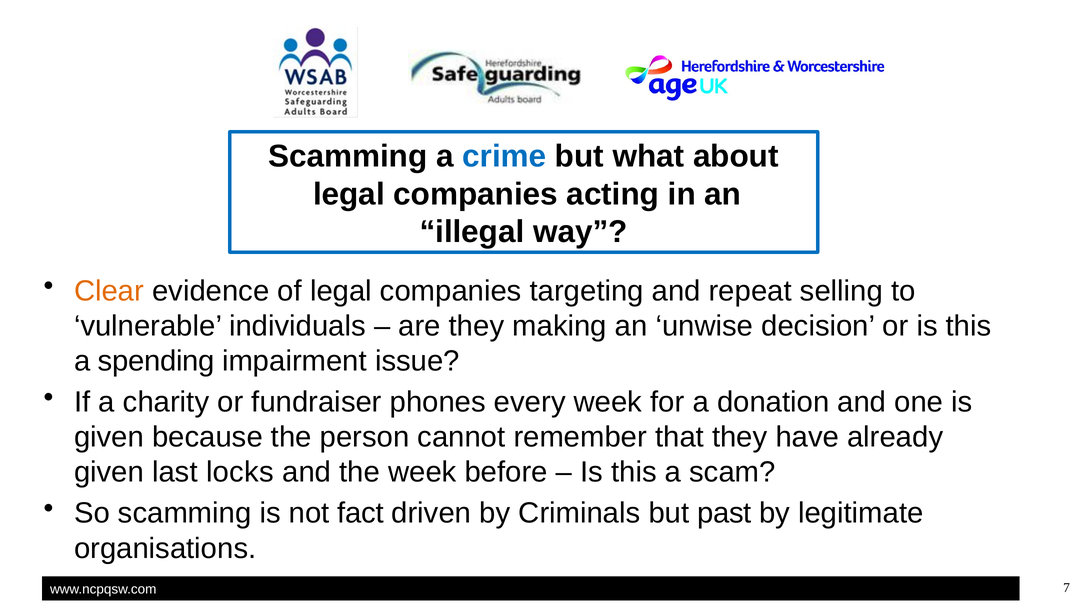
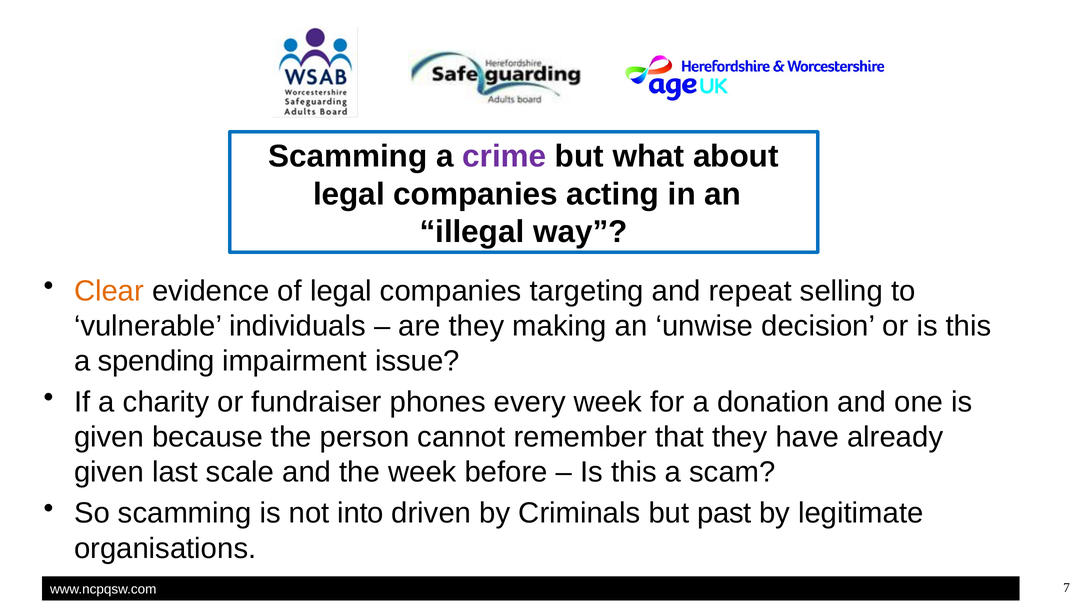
crime colour: blue -> purple (504, 156)
locks: locks -> scale (240, 472)
fact: fact -> into (361, 513)
